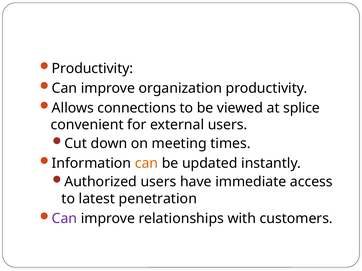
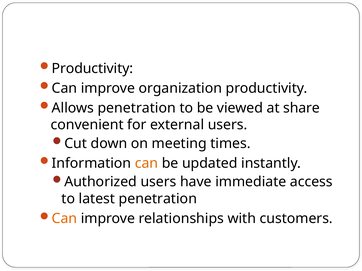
Allows connections: connections -> penetration (137, 108)
splice: splice -> share (302, 108)
Can colour: purple -> orange (64, 219)
